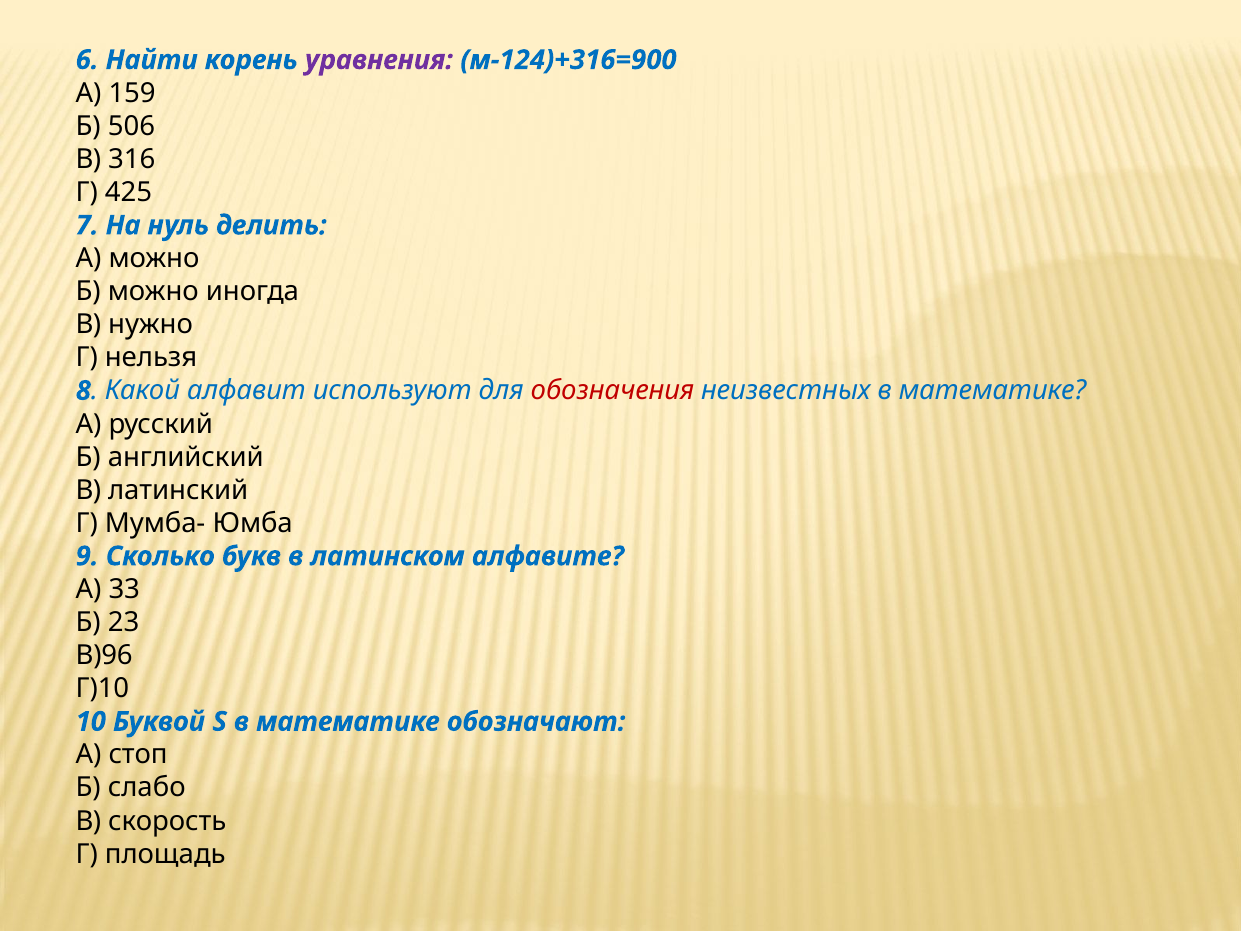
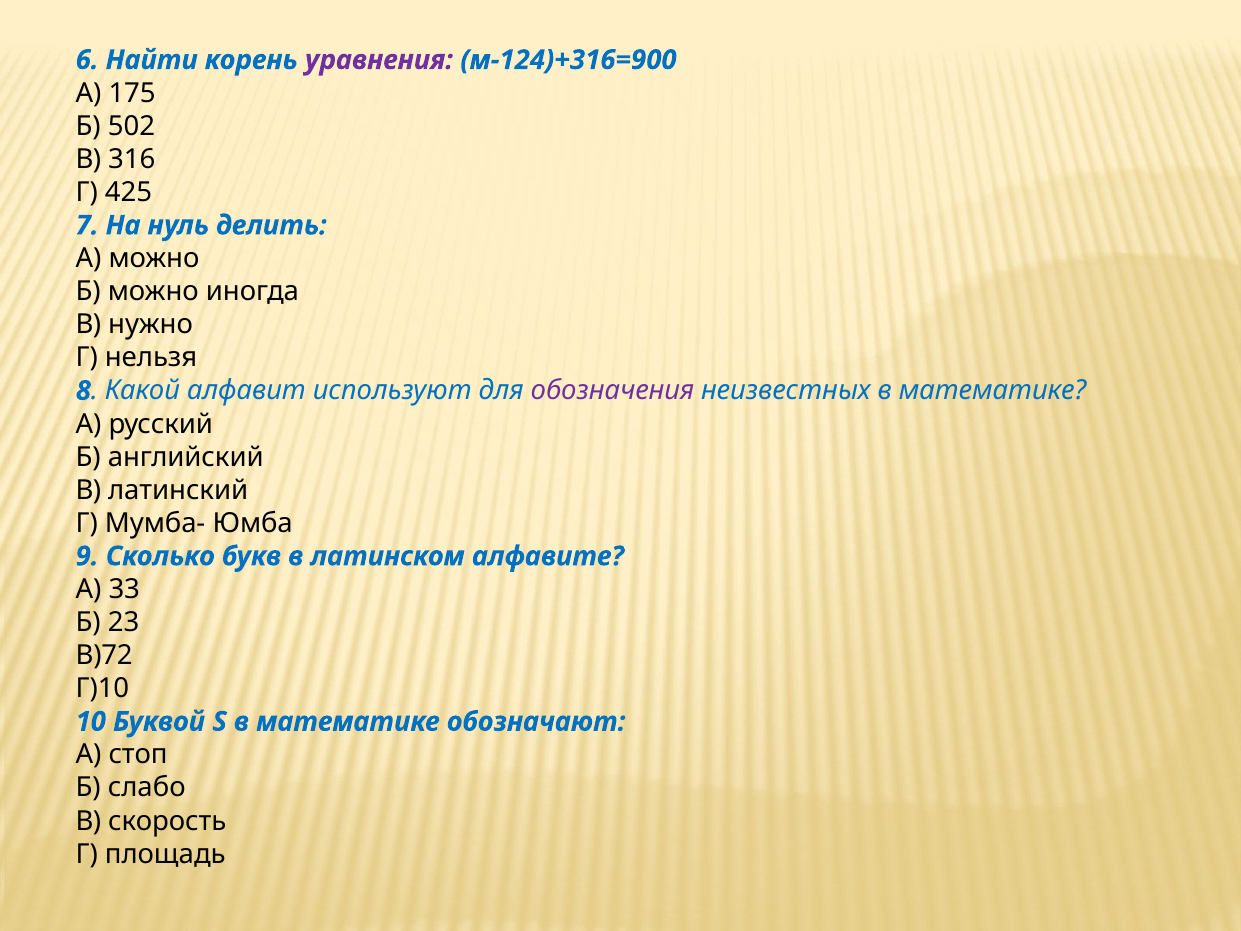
159: 159 -> 175 (132, 93)
506: 506 -> 502 (131, 126)
обозначения colour: red -> purple (612, 391)
В)96: В)96 -> В)72 (104, 655)
